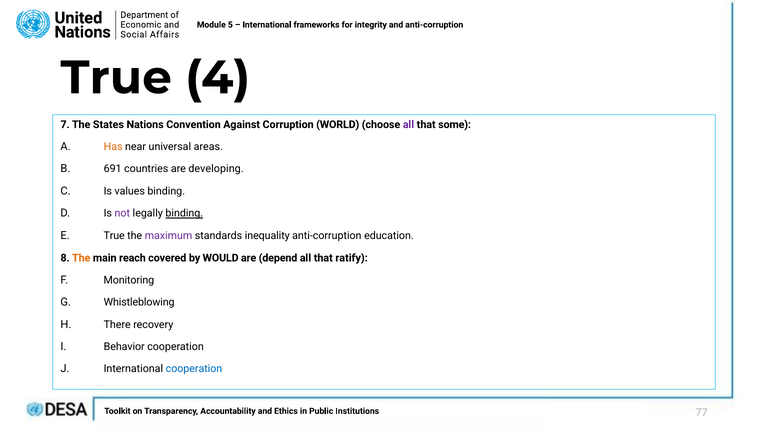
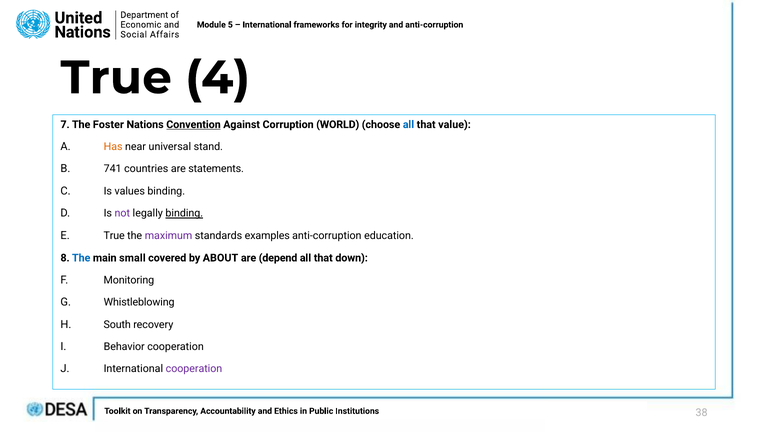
States: States -> Foster (108, 125)
Convention underline: none -> present (193, 125)
all colour: purple -> blue (409, 125)
some: some -> value (455, 125)
areas: areas -> stand (208, 147)
691: 691 -> 741 (113, 169)
developing: developing -> statements (216, 169)
inequality: inequality -> examples (267, 236)
The colour: orange -> blue (81, 258)
reach: reach -> small (132, 258)
WOULD: WOULD -> ABOUT (220, 258)
ratify: ratify -> down (352, 258)
There: There -> South (117, 325)
cooperation colour: blue -> purple (194, 369)
77: 77 -> 38 (702, 413)
